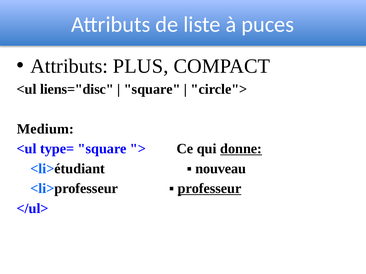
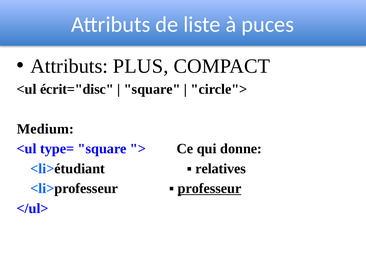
liens="disc: liens="disc -> écrit="disc (77, 89)
donne underline: present -> none (241, 149)
nouveau: nouveau -> relatives (221, 169)
